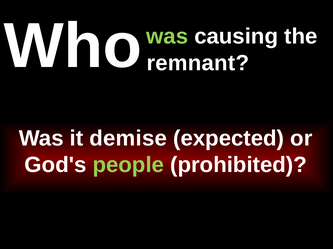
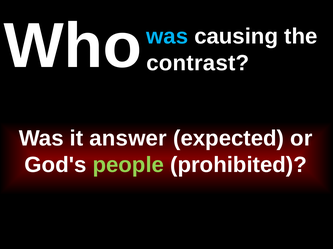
was colour: light green -> light blue (167, 37)
remnant: remnant -> contrast (198, 63)
demise: demise -> answer (128, 139)
